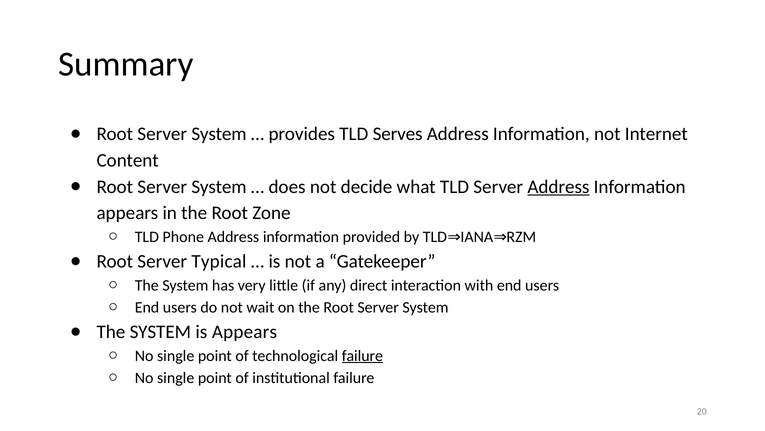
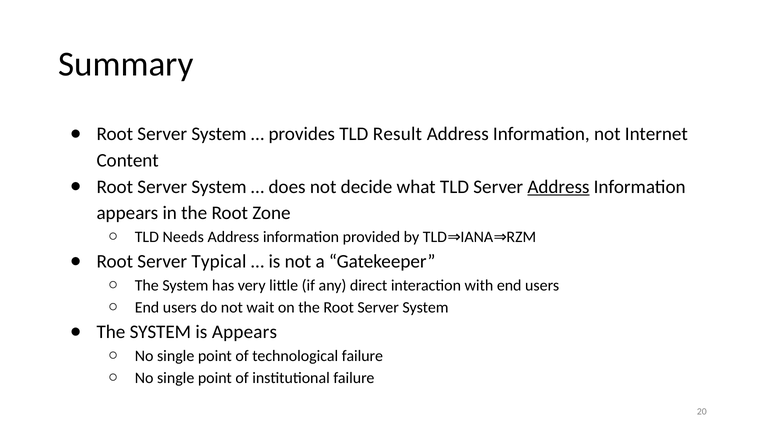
Serves: Serves -> Result (397, 134)
Phone: Phone -> Needs (183, 236)
failure underline: present -> none (362, 355)
